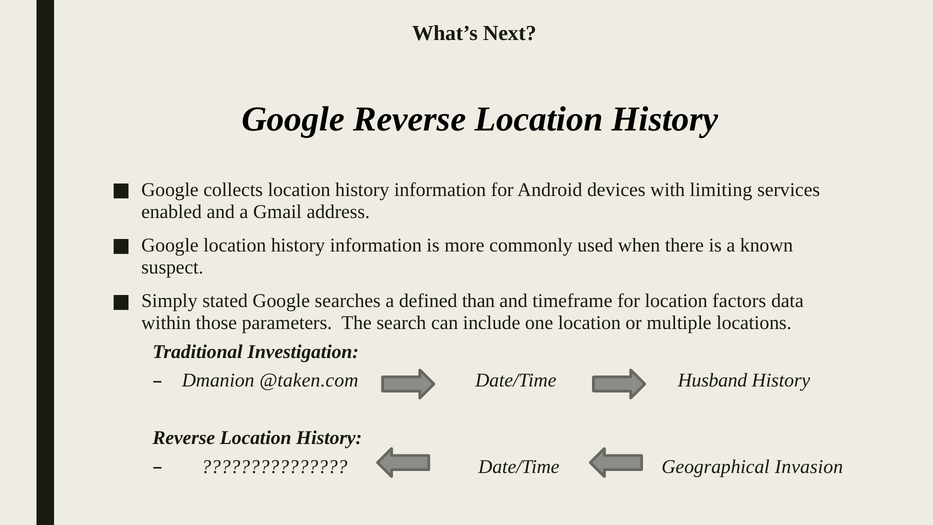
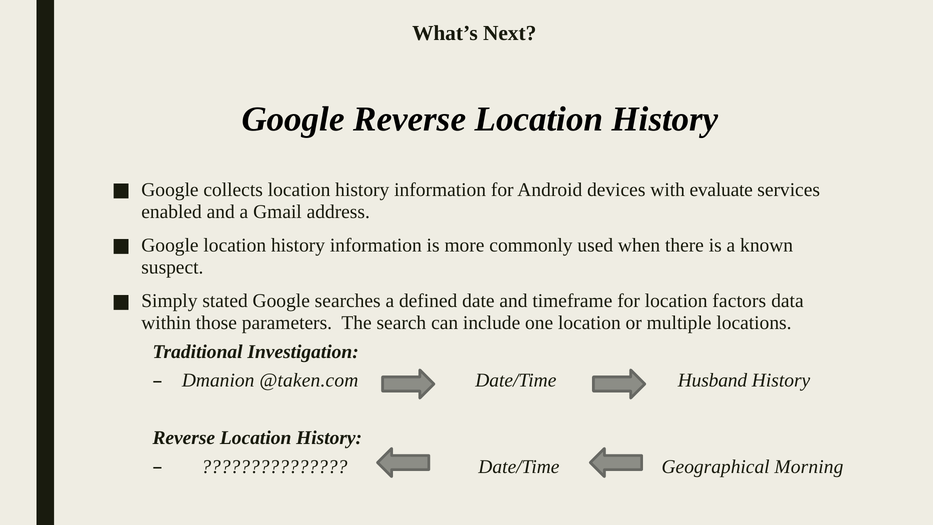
limiting: limiting -> evaluate (721, 190)
than: than -> date (478, 301)
Invasion: Invasion -> Morning (809, 467)
